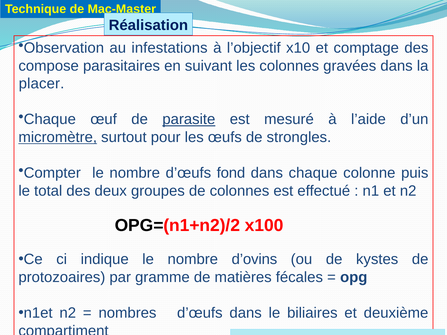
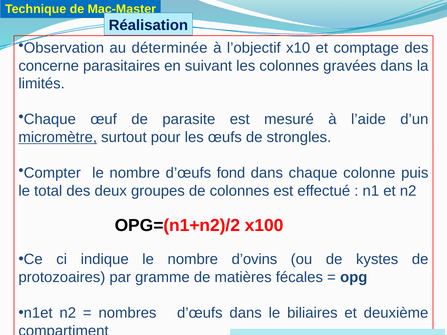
infestations: infestations -> déterminée (170, 48)
compose: compose -> concerne (49, 66)
placer: placer -> limités (42, 84)
parasite underline: present -> none (189, 119)
